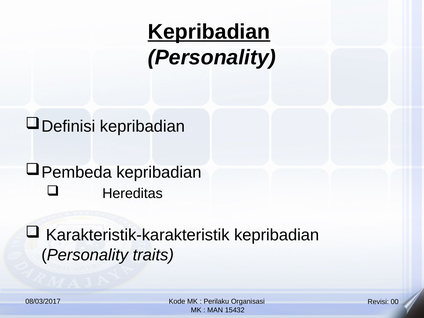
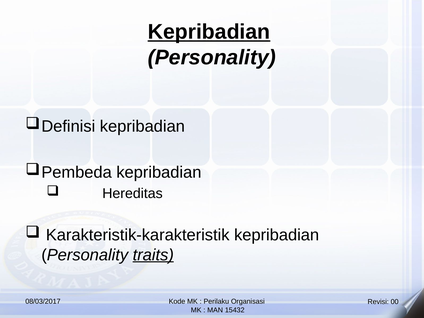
traits underline: none -> present (153, 255)
